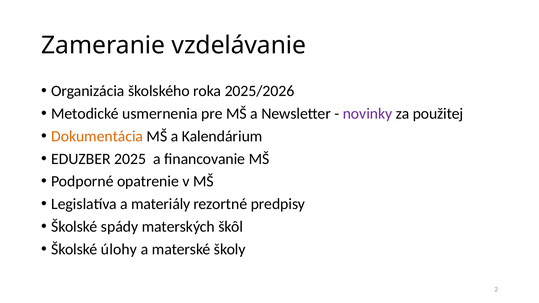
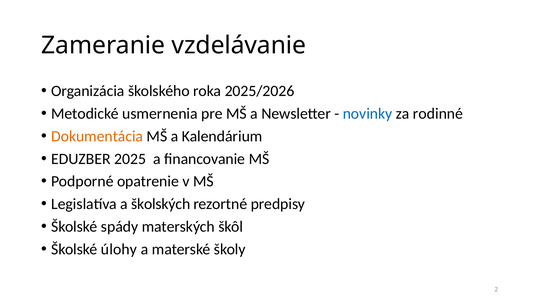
novinky colour: purple -> blue (368, 114)
použitej: použitej -> rodinné (438, 114)
materiály: materiály -> školských (161, 204)
